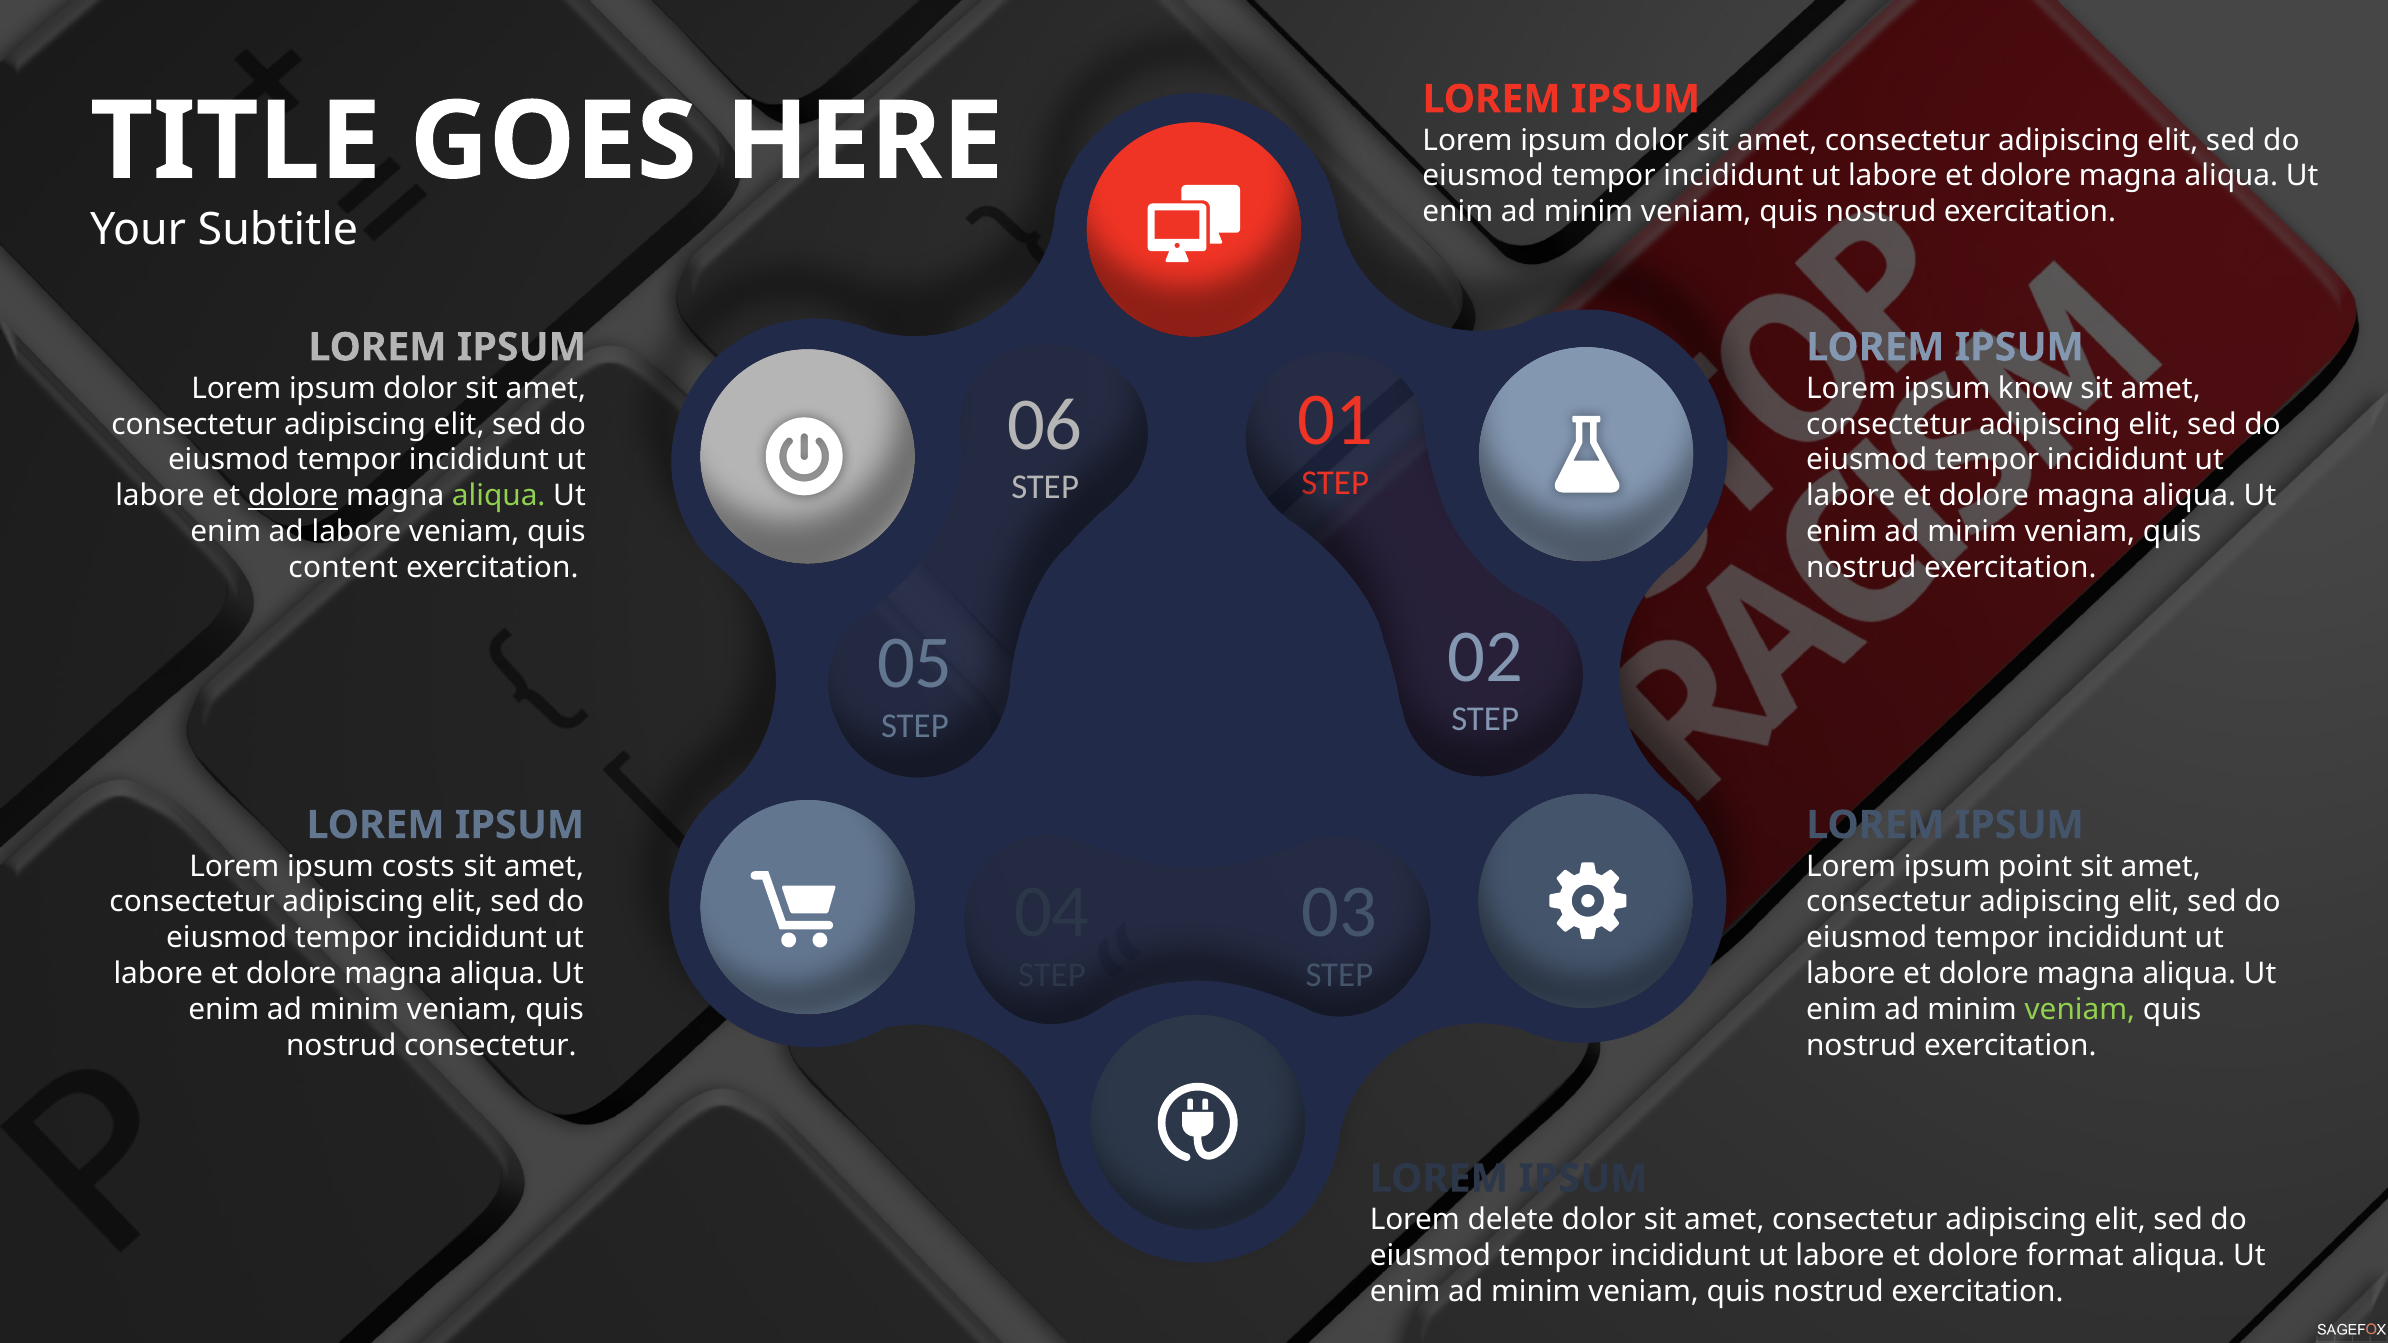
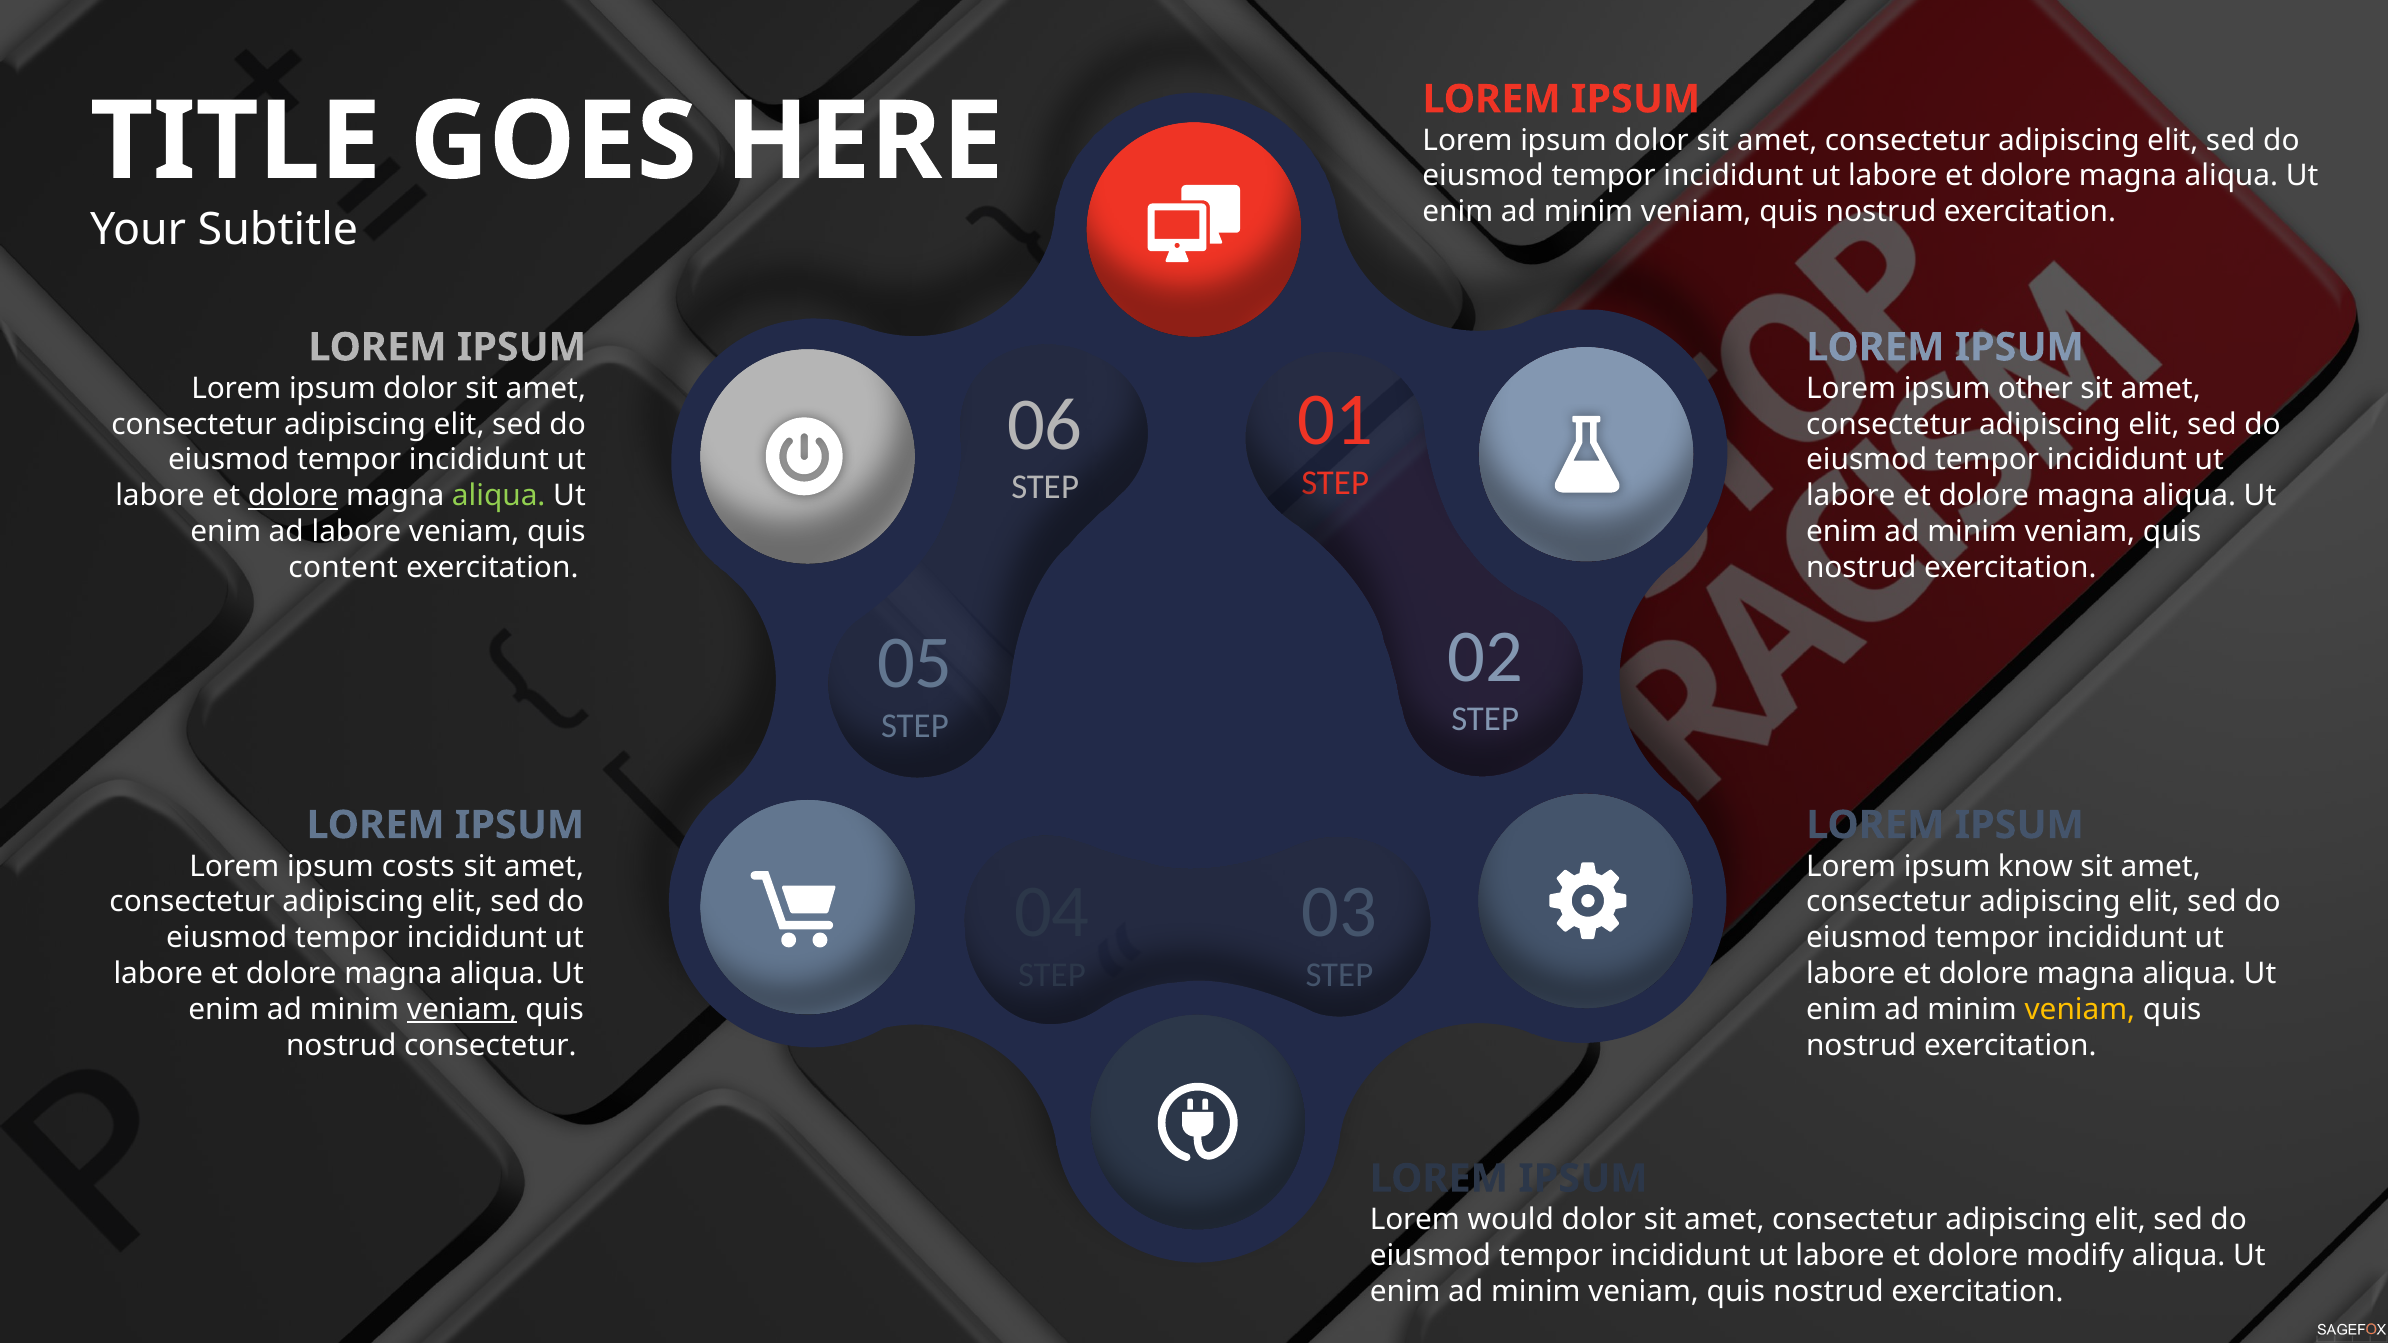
know: know -> other (2035, 388)
point: point -> know (2035, 866)
veniam underline: none -> present (462, 1010)
veniam colour: light green -> yellow (2080, 1010)
delete: delete -> would (1511, 1220)
format: format -> modify (2075, 1256)
